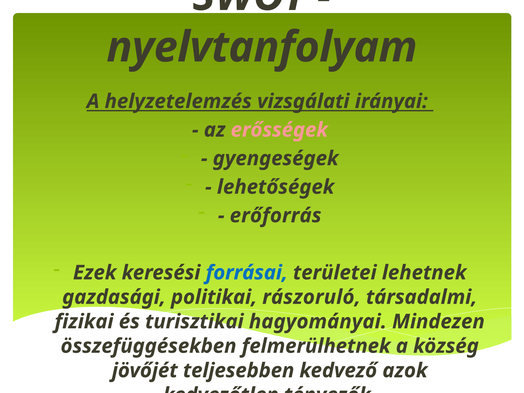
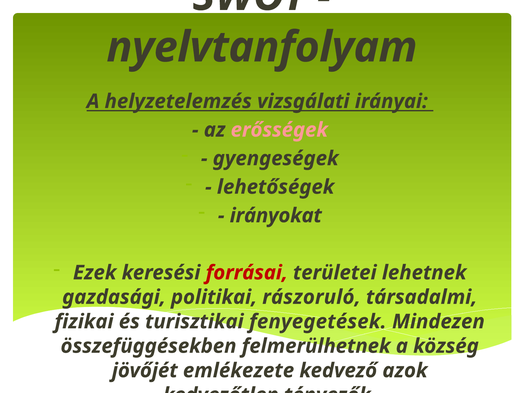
erőforrás: erőforrás -> irányokat (276, 216)
forrásai colour: blue -> red (247, 273)
hagyományai: hagyományai -> fenyegetések (318, 322)
teljesebben: teljesebben -> emlékezete (239, 371)
